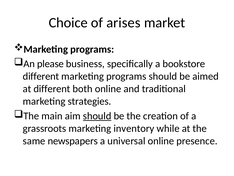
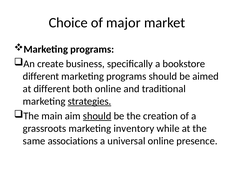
arises: arises -> major (123, 23)
please: please -> create (50, 64)
strategies underline: none -> present (89, 101)
newspapers: newspapers -> associations (73, 141)
